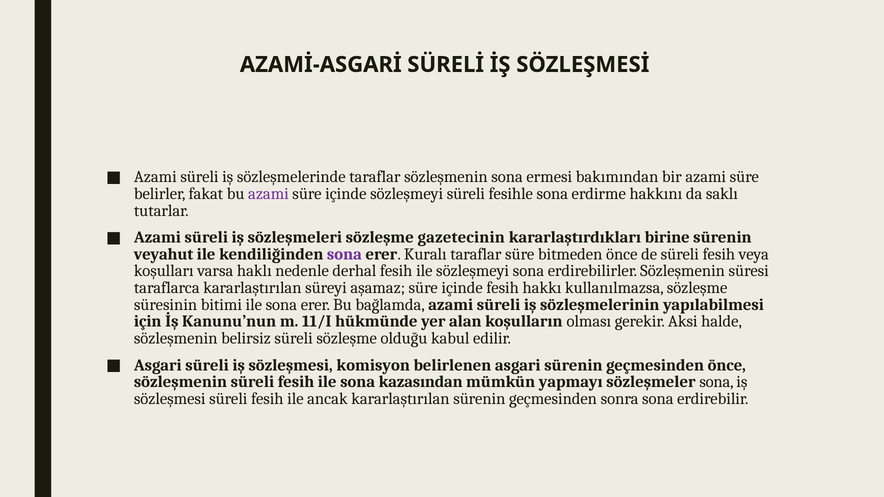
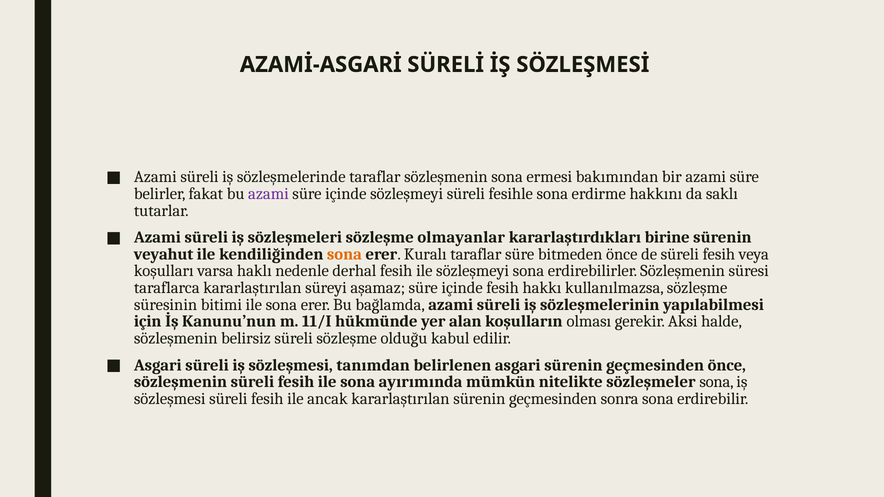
gazetecinin: gazetecinin -> olmayanlar (461, 237)
sona colour: purple -> orange (344, 254)
komisyon: komisyon -> tanımdan (373, 365)
kazasından: kazasından -> ayırımında (421, 382)
yapmayı: yapmayı -> nitelikte (571, 382)
